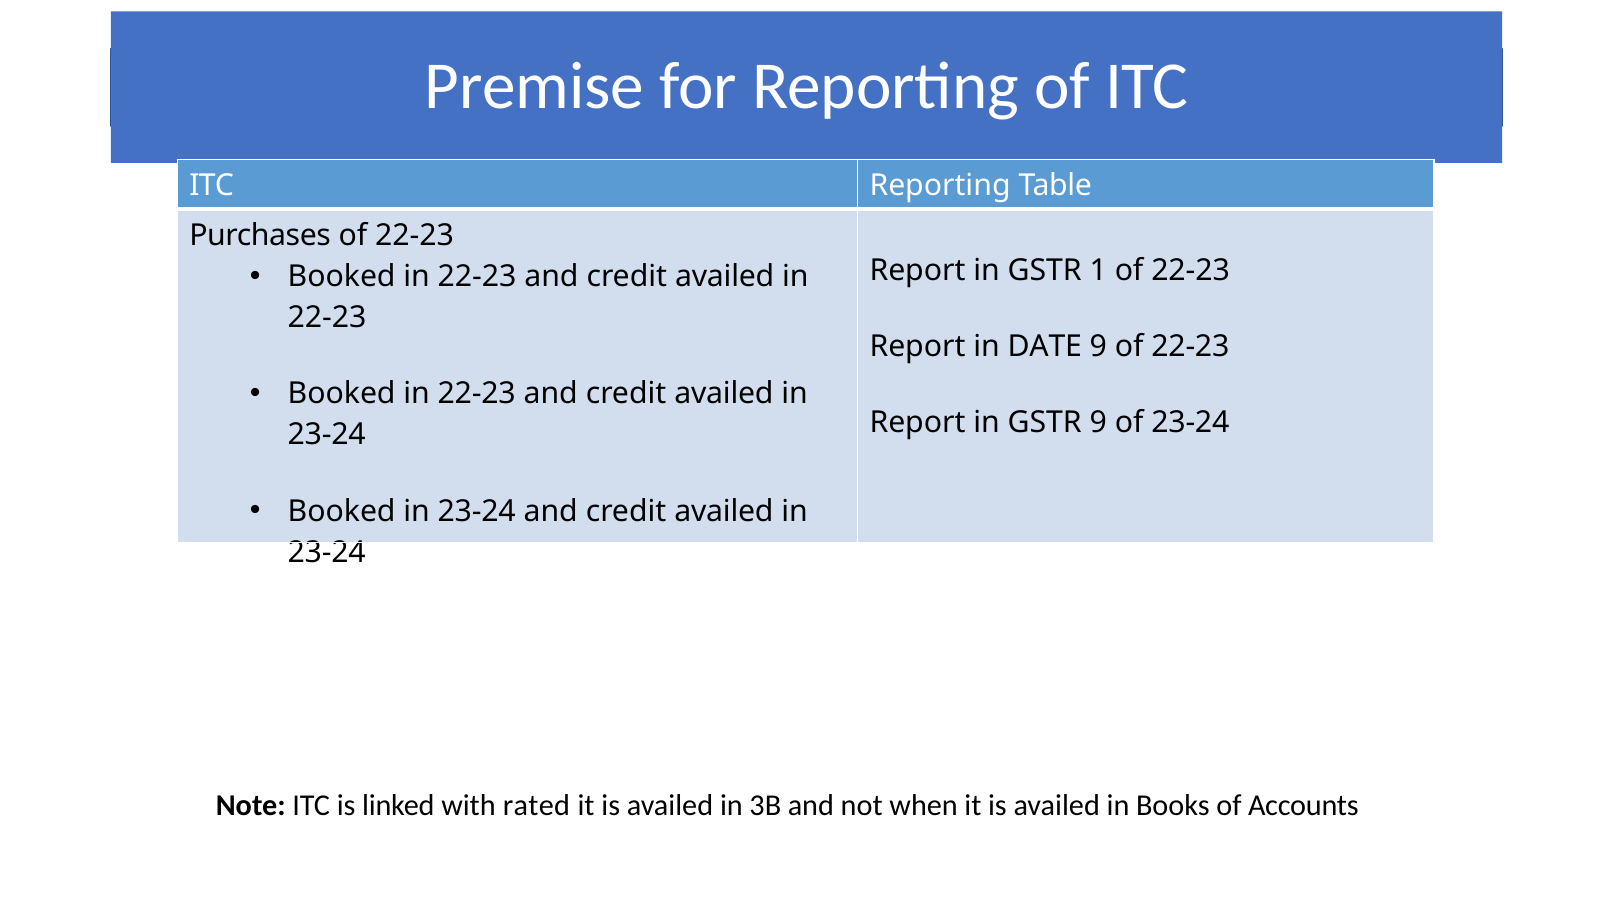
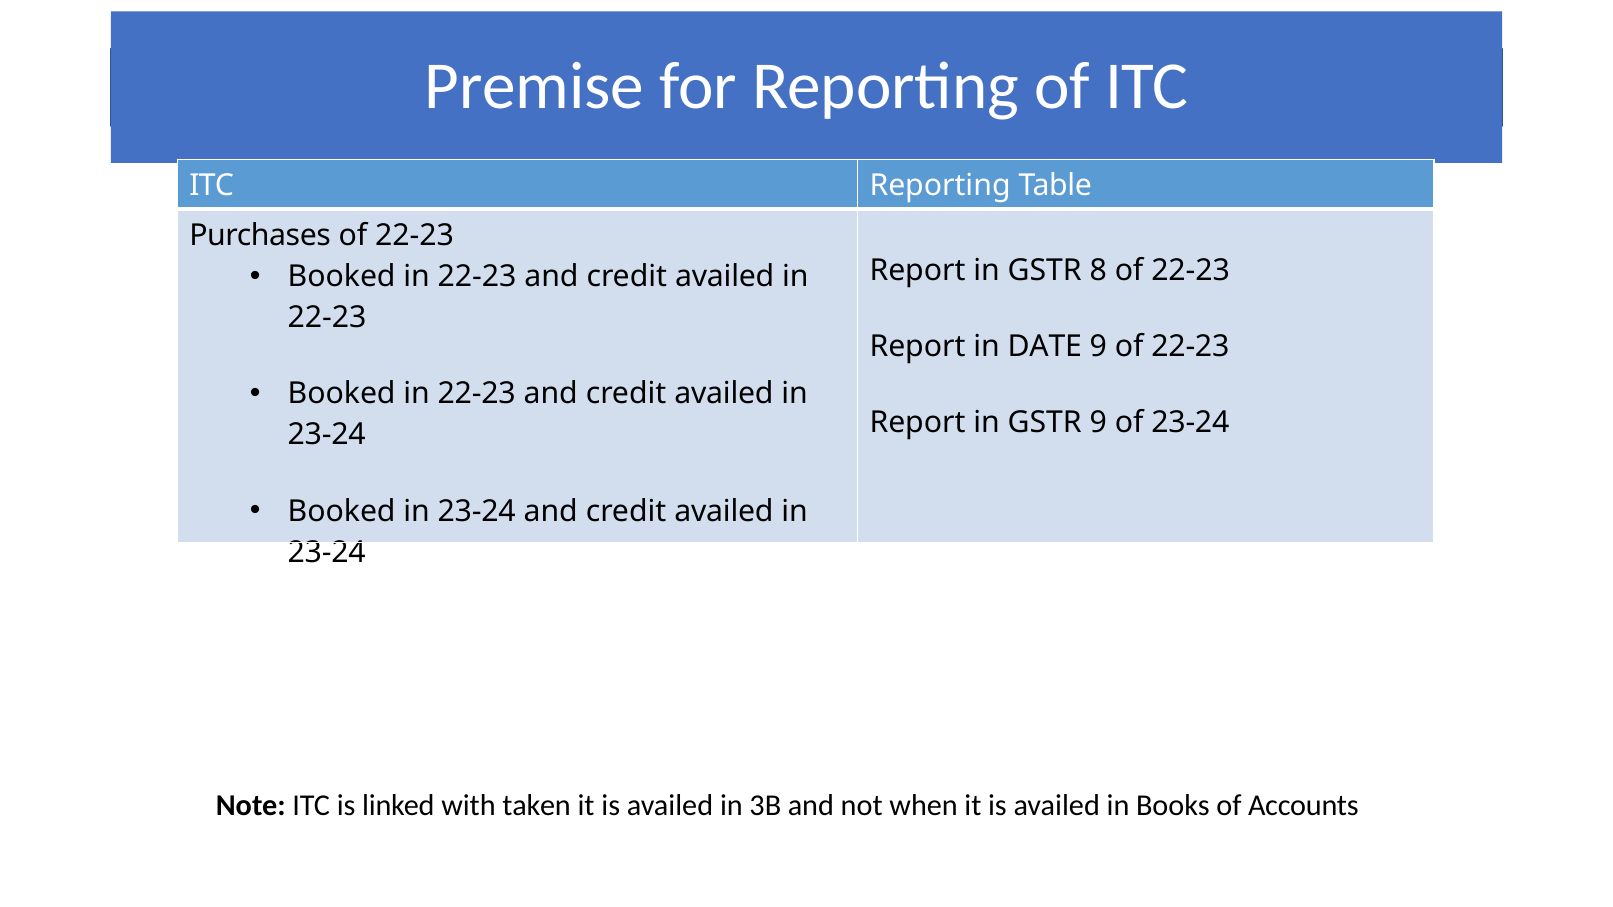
1: 1 -> 8 (1098, 270)
rated: rated -> taken (537, 806)
